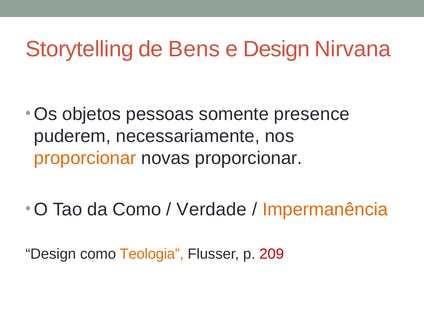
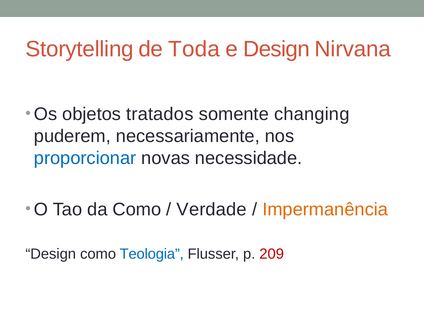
Bens: Bens -> Toda (194, 49)
pessoas: pessoas -> tratados (160, 114)
presence: presence -> changing (312, 114)
proporcionar colour: orange -> blue (85, 158)
novas proporcionar: proporcionar -> necessidade (249, 158)
Teologia colour: orange -> blue (152, 254)
